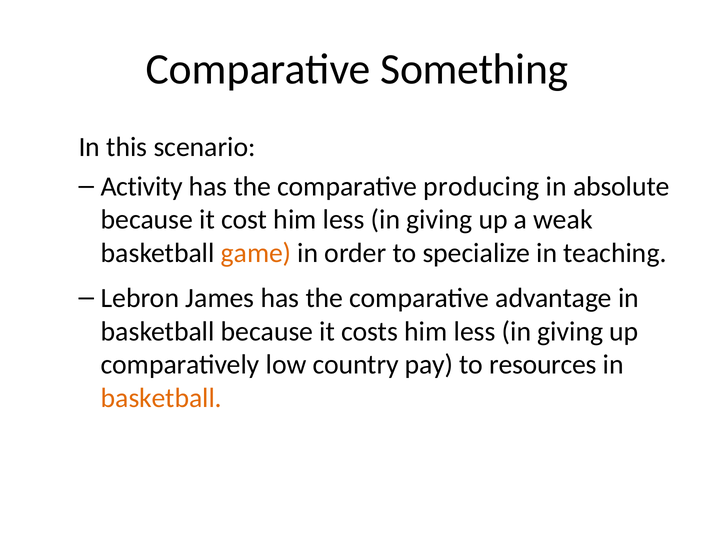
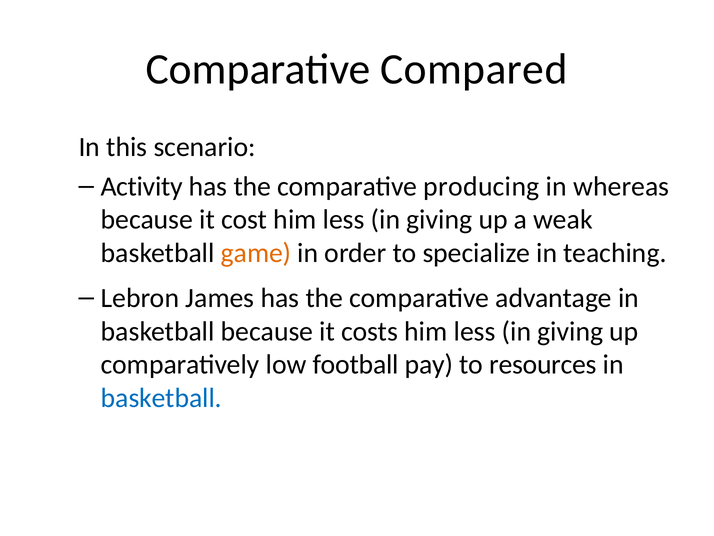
Something: Something -> Compared (474, 69)
absolute: absolute -> whereas (621, 186)
country: country -> football (356, 364)
basketball colour: orange -> blue (161, 398)
